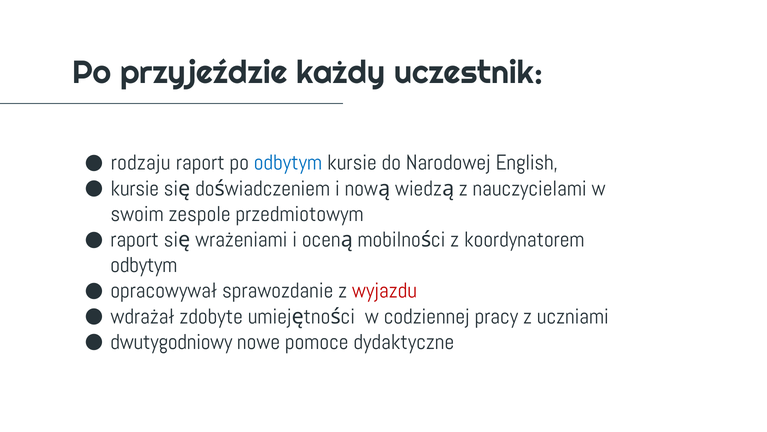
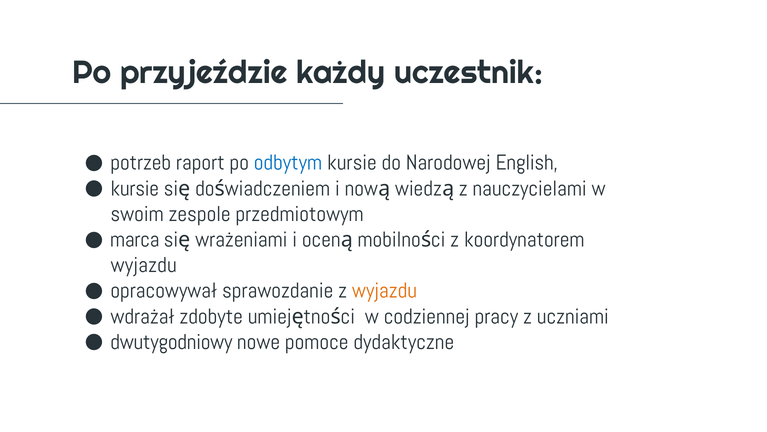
rodzaju: rodzaju -> potrzeb (141, 163)
raport: raport -> marca (135, 239)
odbytym: odbytym -> wyjazdu (144, 265)
wyjazdu colour: red -> orange (384, 291)
